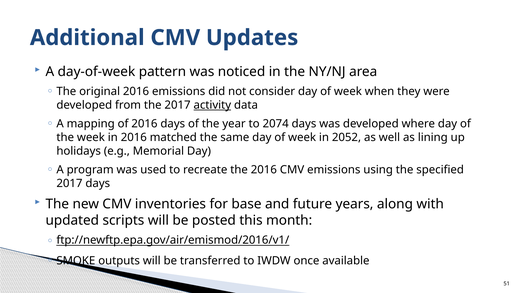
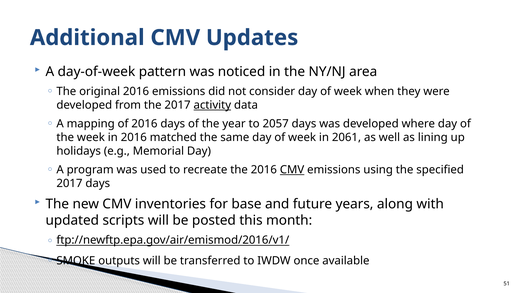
2074: 2074 -> 2057 (276, 124)
2052: 2052 -> 2061 (347, 137)
CMV underline: none -> present (292, 170)
